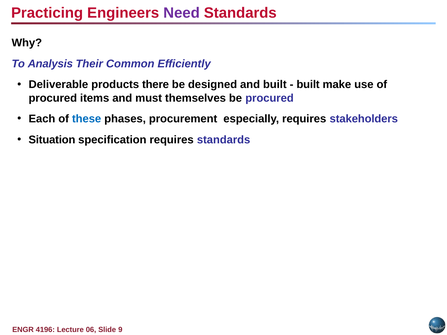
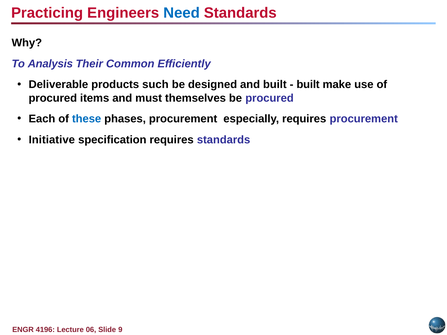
Need colour: purple -> blue (182, 13)
there: there -> such (155, 85)
requires stakeholders: stakeholders -> procurement (364, 119)
Situation: Situation -> Initiative (52, 140)
